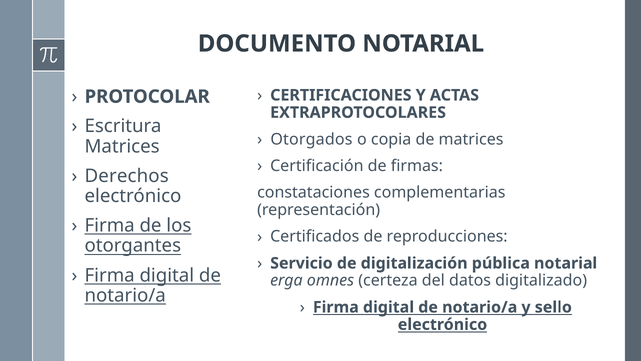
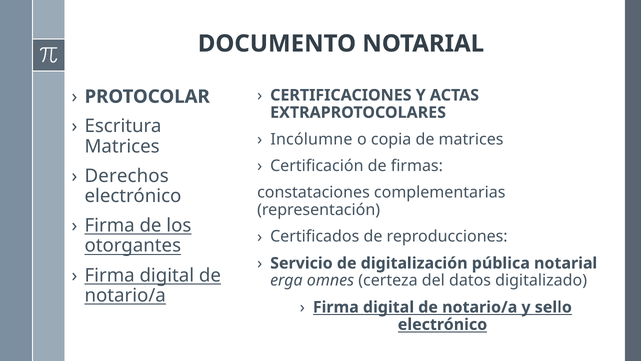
Otorgados: Otorgados -> Incólumne (311, 139)
